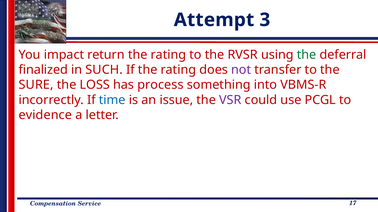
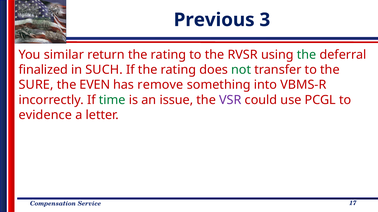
Attempt: Attempt -> Previous (214, 20)
impact: impact -> similar (64, 55)
not colour: purple -> green (241, 70)
LOSS: LOSS -> EVEN (95, 85)
process: process -> remove (160, 85)
time colour: blue -> green (112, 100)
